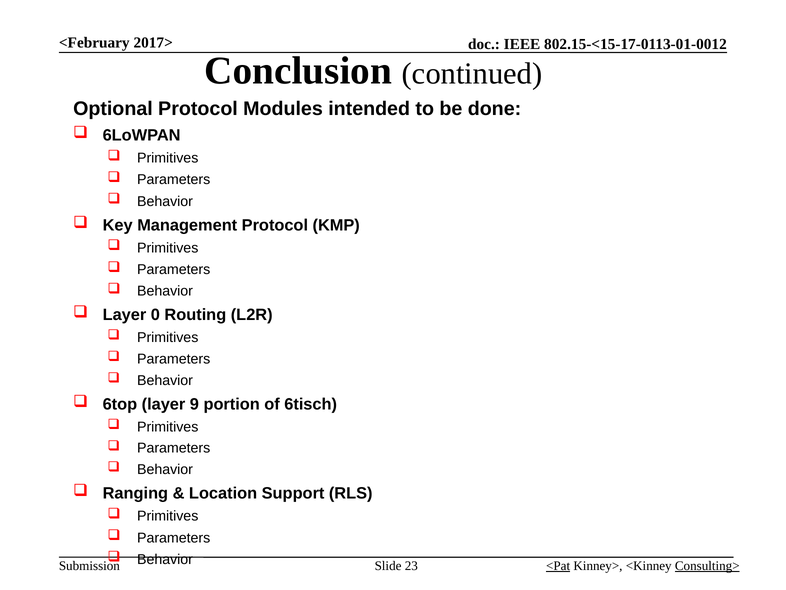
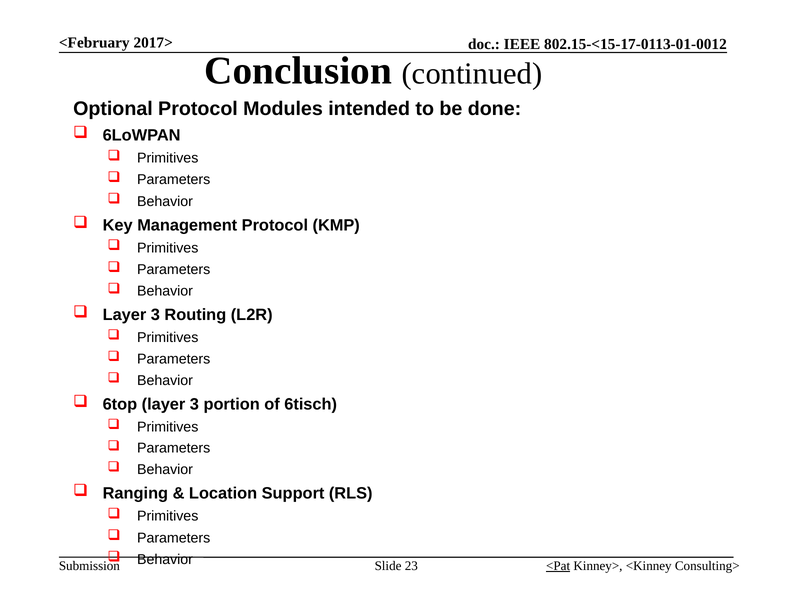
0: 0 -> 3 (155, 315)
6top layer 9: 9 -> 3 (194, 404)
Consulting> underline: present -> none (707, 565)
